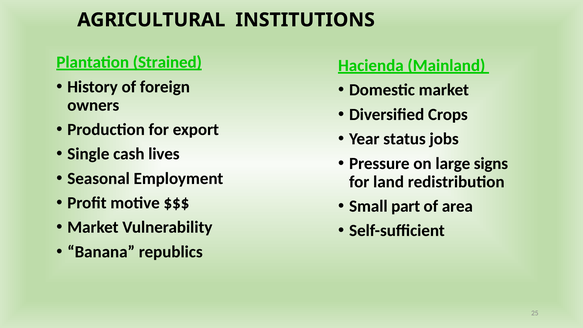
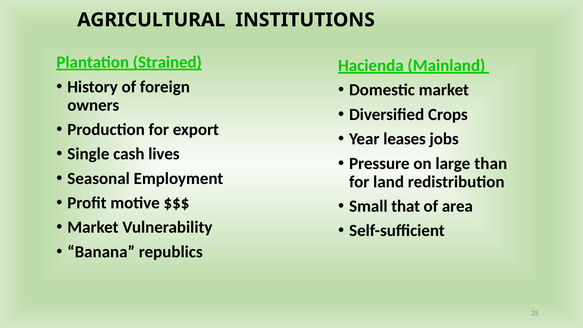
status: status -> leases (405, 139)
signs: signs -> than (491, 163)
part: part -> that (406, 206)
